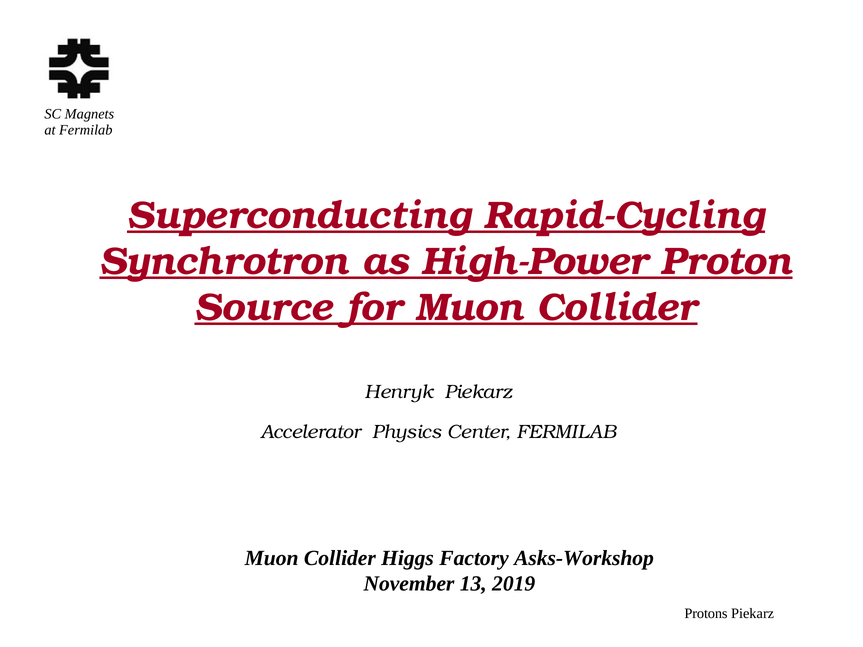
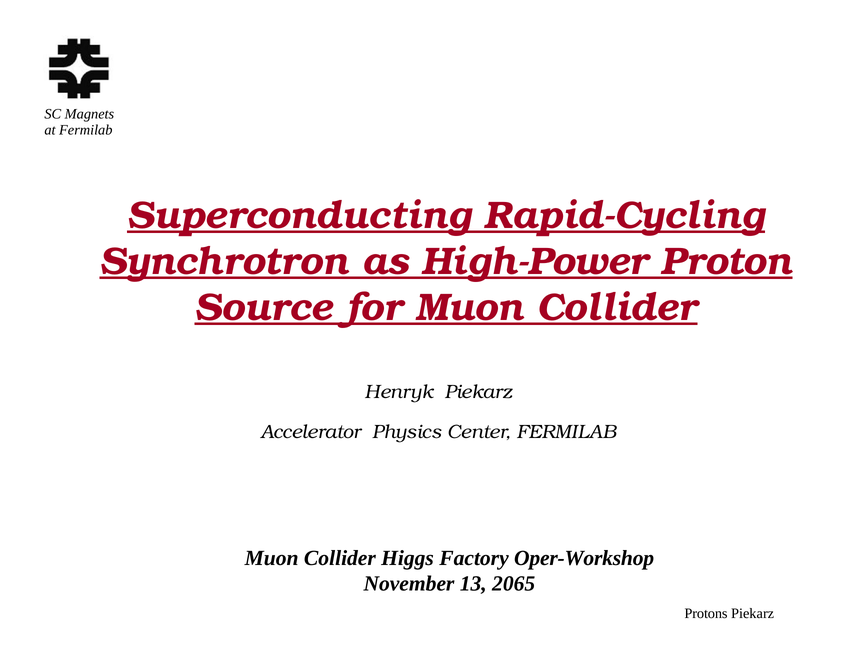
Asks-Workshop: Asks-Workshop -> Oper-Workshop (584, 558)
2019: 2019 -> 2065 (514, 584)
